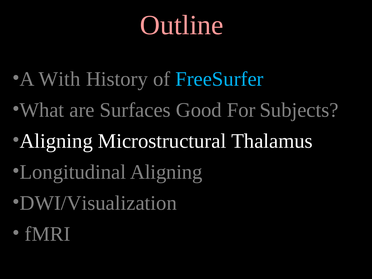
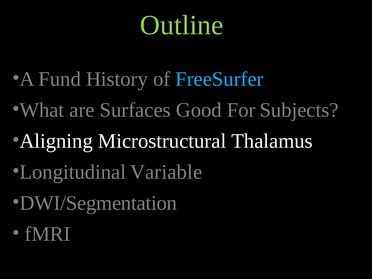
Outline colour: pink -> light green (182, 25)
With: With -> Fund (60, 79)
Longitudinal Aligning: Aligning -> Variable (166, 172)
DWI/Visualization: DWI/Visualization -> DWI/Segmentation (98, 203)
